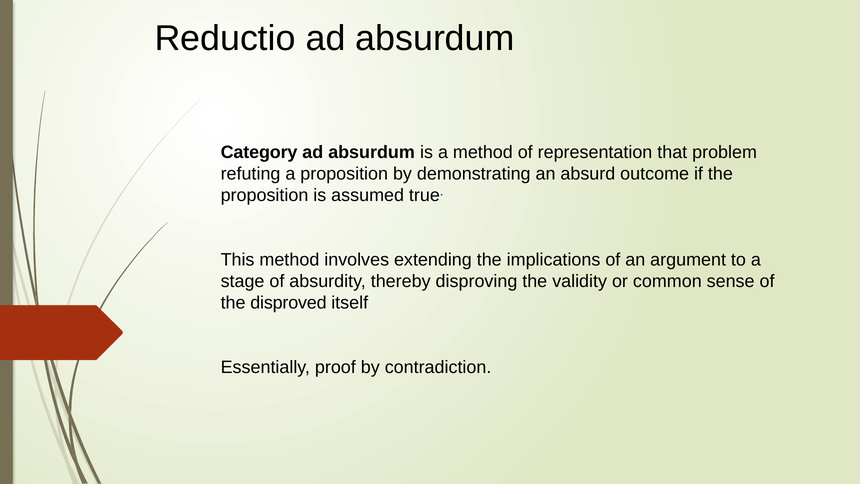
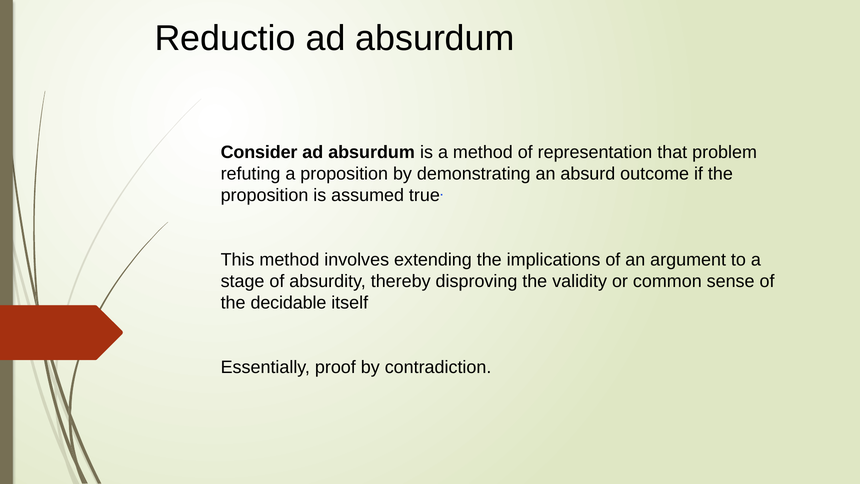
Category: Category -> Consider (259, 152)
disproved: disproved -> decidable (288, 303)
